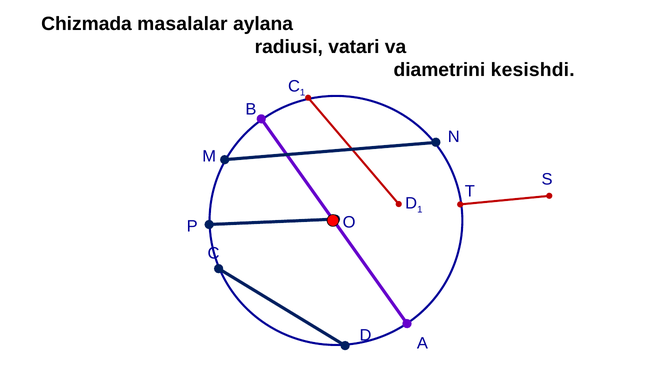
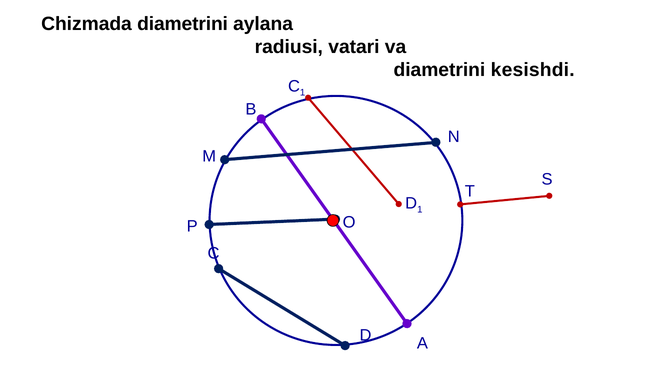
Chizmada masalalar: masalalar -> diametrini (183, 24)
